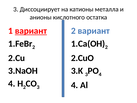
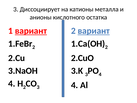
вариант underline: none -> present (94, 31)
